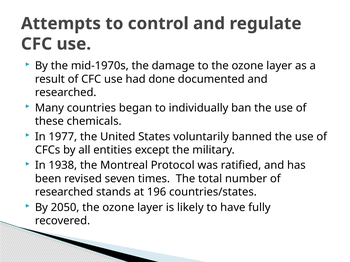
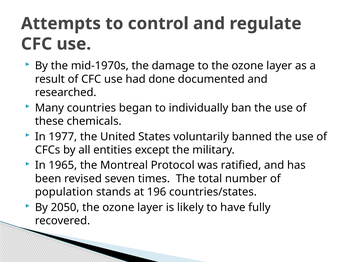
1938: 1938 -> 1965 (63, 166)
researched: researched -> population (64, 192)
